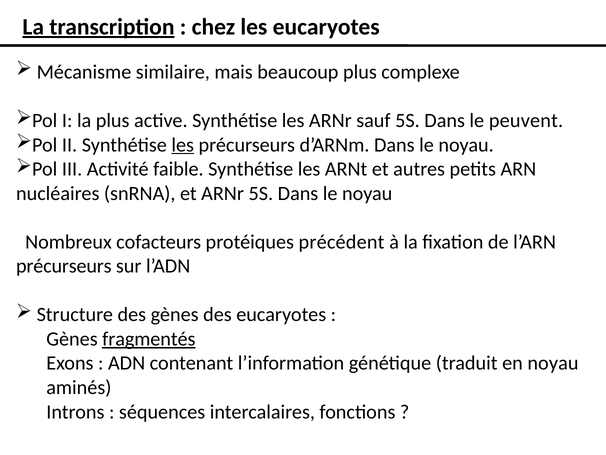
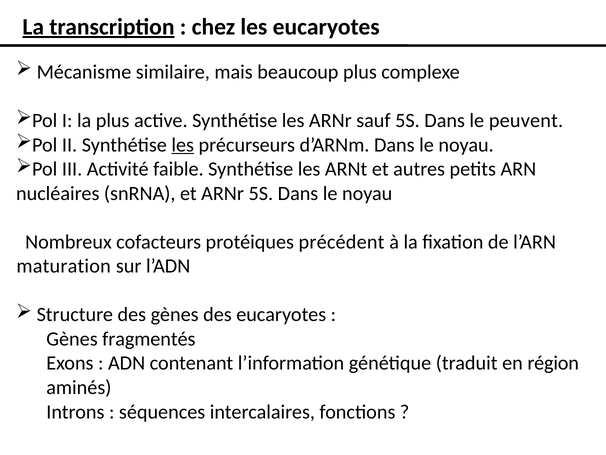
précurseurs: précurseurs -> maturation (64, 266)
fragmentés underline: present -> none (149, 339)
en noyau: noyau -> région (553, 363)
